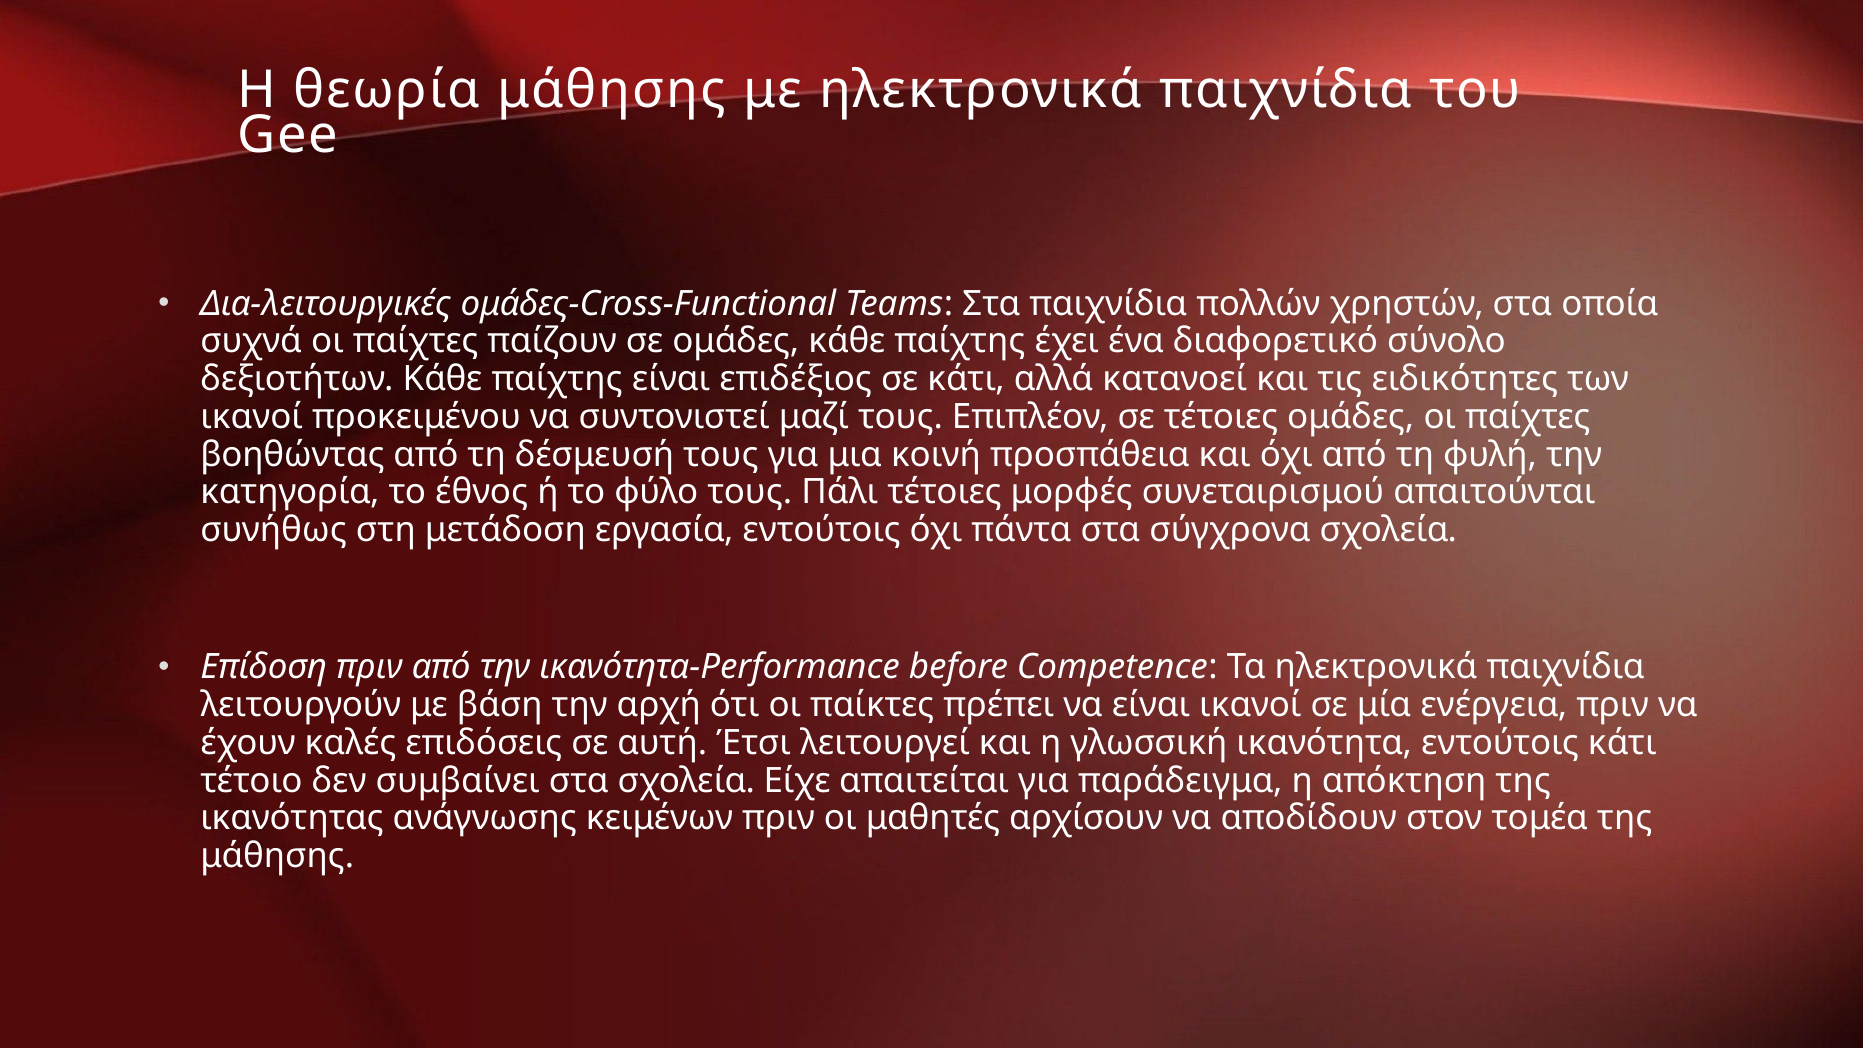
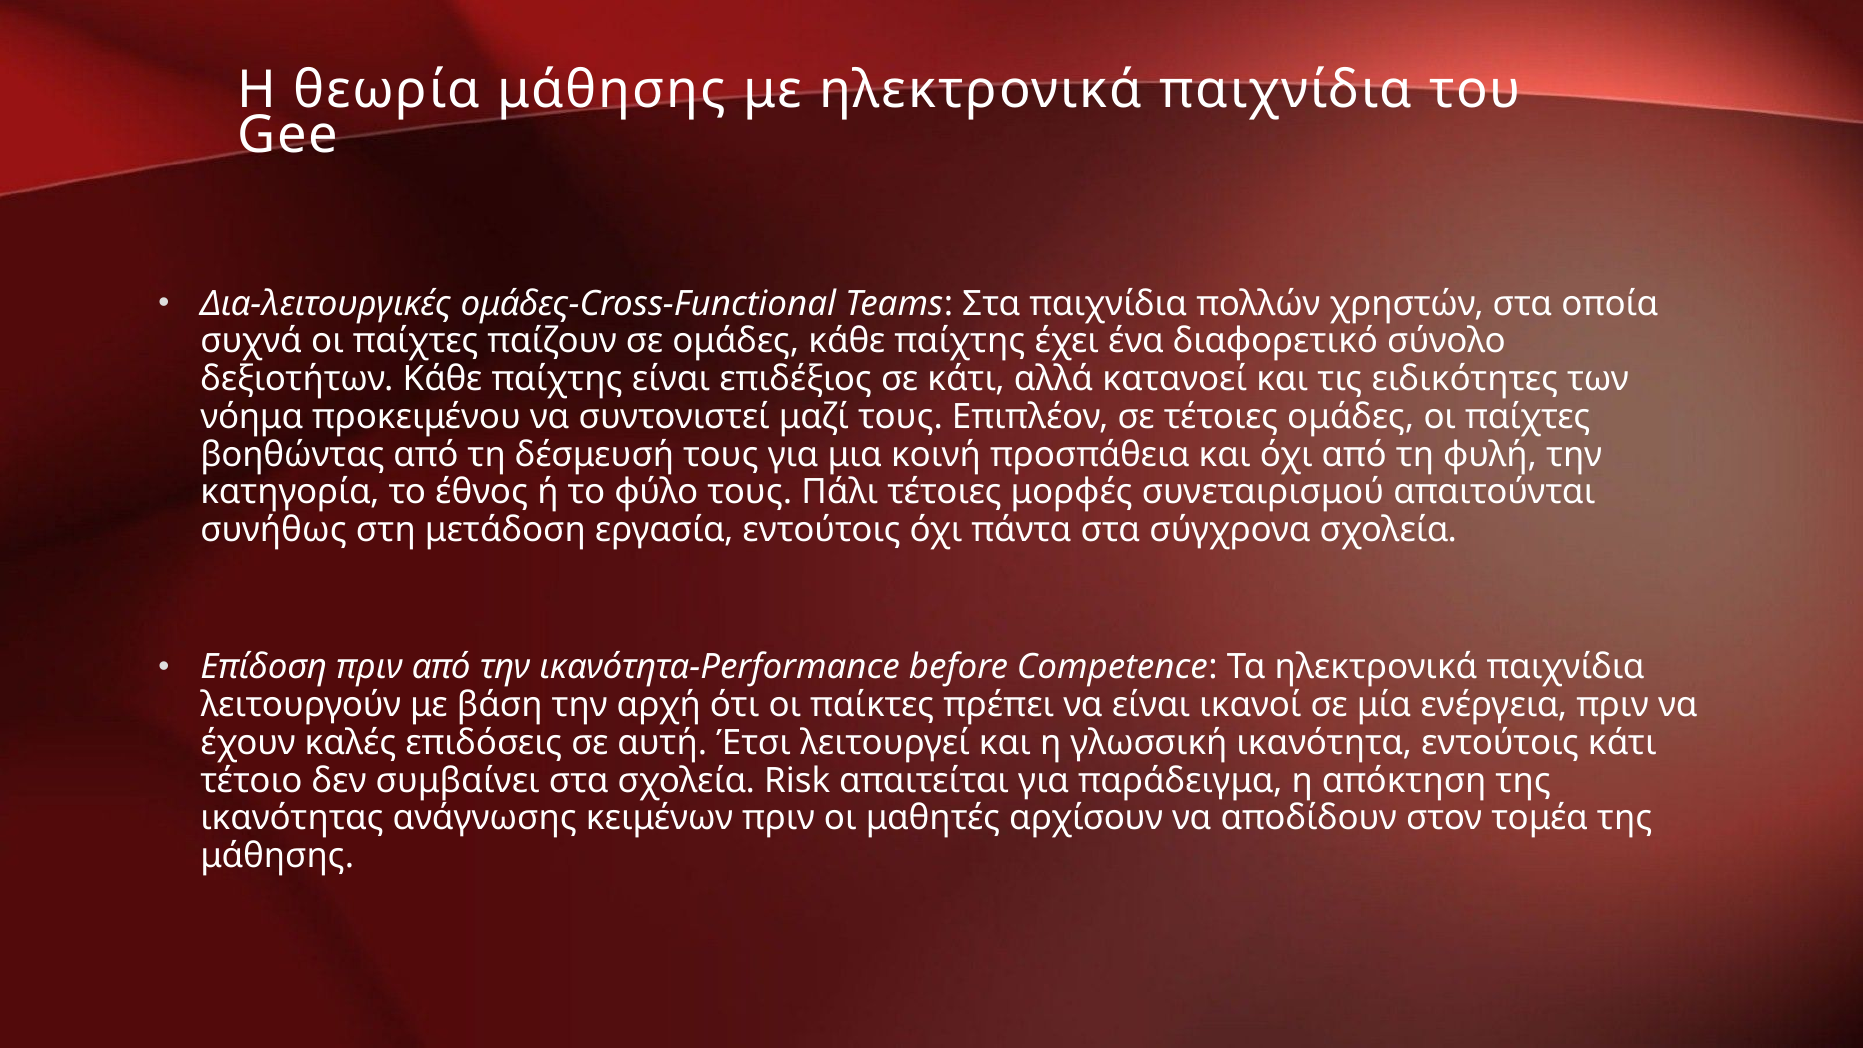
ικανοί: ικανοί -> νόημα (252, 417)
Είχε: Είχε -> Risk (797, 781)
